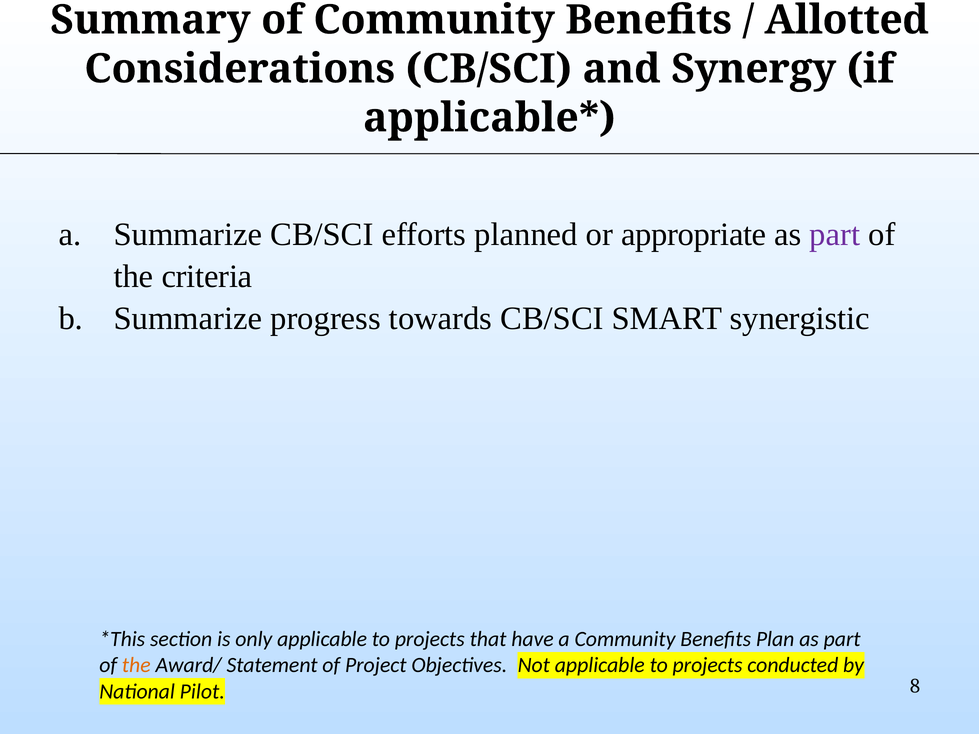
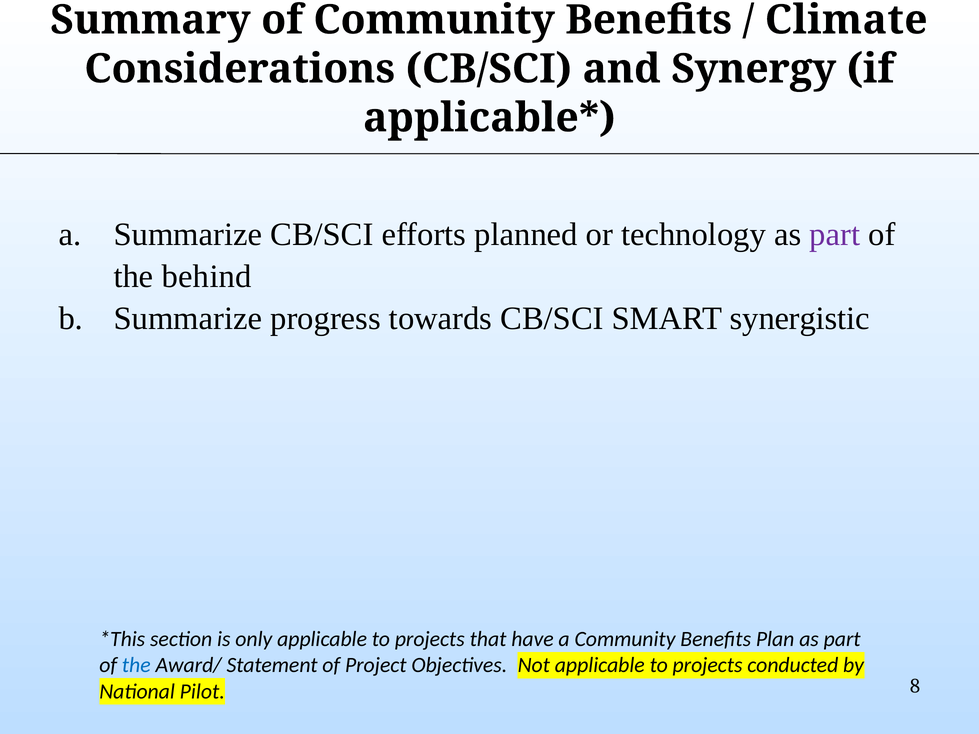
Allotted: Allotted -> Climate (846, 20)
appropriate: appropriate -> technology (694, 235)
criteria: criteria -> behind (207, 277)
the colour: orange -> blue (136, 665)
